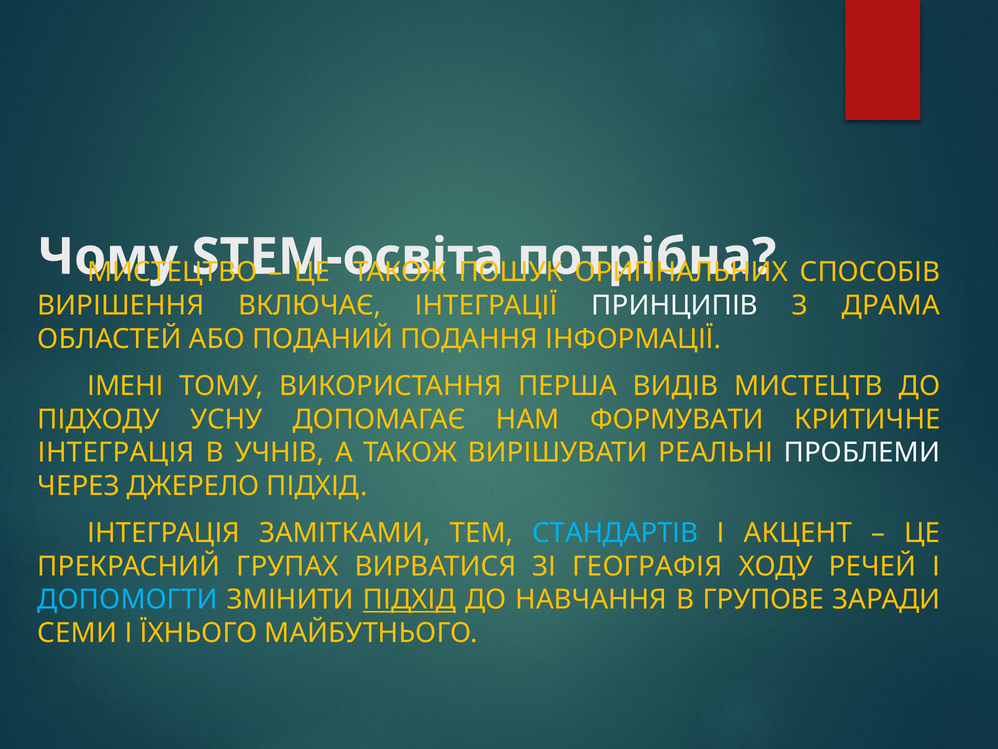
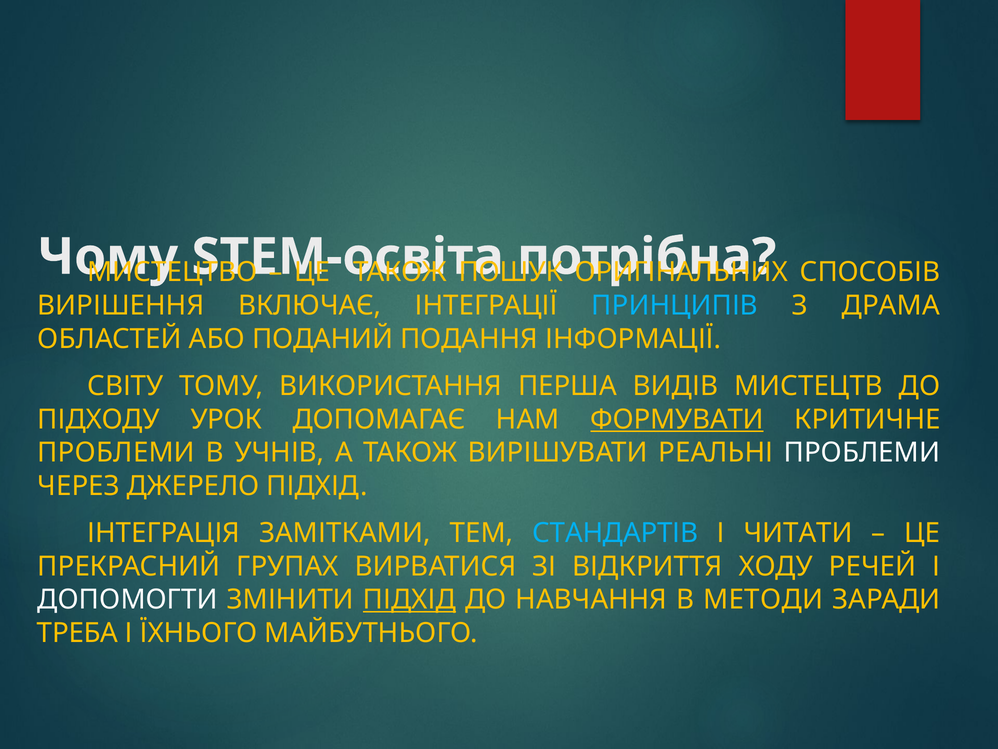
ПРИНЦИПІВ colour: white -> light blue (675, 305)
ІМЕНІ: ІМЕНІ -> СВІТУ (125, 386)
УСНУ: УСНУ -> УРОК (226, 419)
ФОРМУВАТИ underline: none -> present (677, 419)
ІНТЕГРАЦІЯ: ІНТЕГРАЦІЯ -> ПРОБЛЕМИ (116, 452)
АКЦЕНТ: АКЦЕНТ -> ЧИТАТИ (798, 533)
ГЕОГРАФІЯ: ГЕОГРАФІЯ -> ВІДКРИТТЯ (647, 566)
ДОПОМОГТИ colour: light blue -> white (128, 599)
ГРУПОВЕ: ГРУПОВЕ -> МЕТОДИ (763, 599)
СЕМИ: СЕМИ -> ТРЕБА (78, 633)
